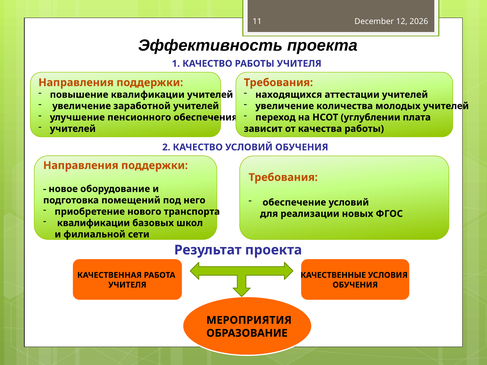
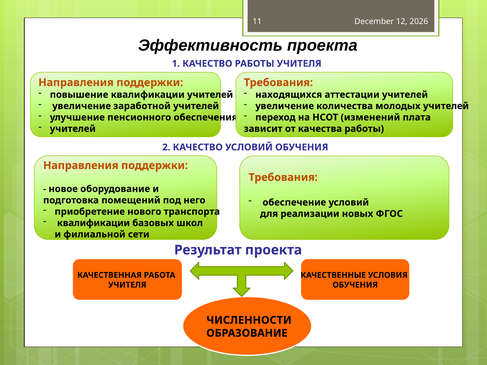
углублении: углублении -> изменений (370, 117)
МЕРОПРИЯТИЯ: МЕРОПРИЯТИЯ -> ЧИСЛЕННОСТИ (249, 320)
